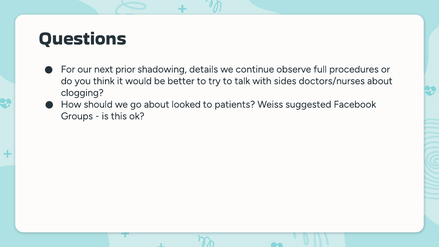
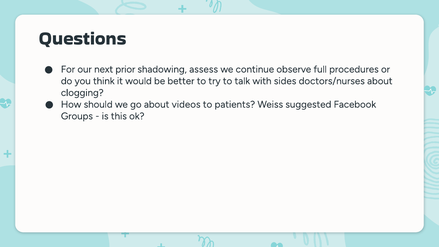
details: details -> assess (204, 69)
looked: looked -> videos (186, 104)
